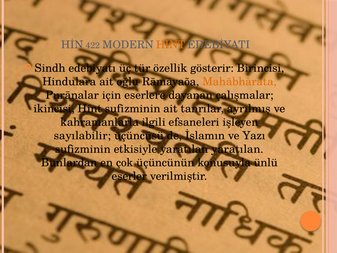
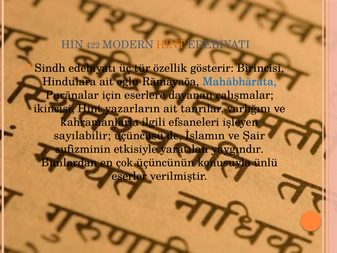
Mahābhārata colour: orange -> blue (240, 82)
Hint sufizminin: sufizminin -> yazarların (133, 109)
ayrılmış: ayrılmış -> varlığını (249, 109)
Yazı: Yazı -> Şair (254, 136)
yaratılan yaratılan: yaratılan -> yaygındır (238, 149)
